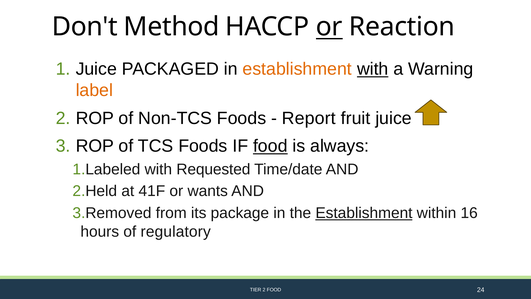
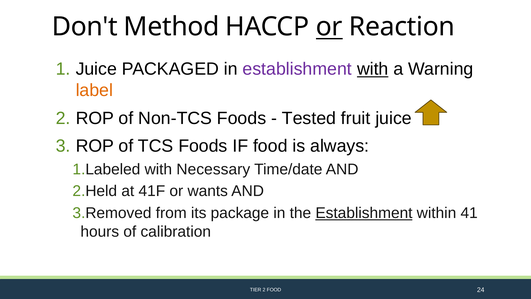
establishment colour: orange -> purple (297, 69)
Report: Report -> Tested (309, 118)
food underline: present -> none (270, 146)
Requested: Requested -> Necessary (213, 169)
16: 16 -> 41 (469, 213)
regulatory: regulatory -> calibration (176, 231)
